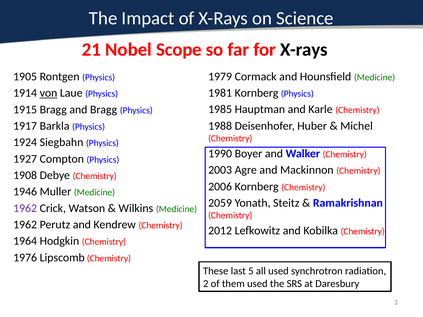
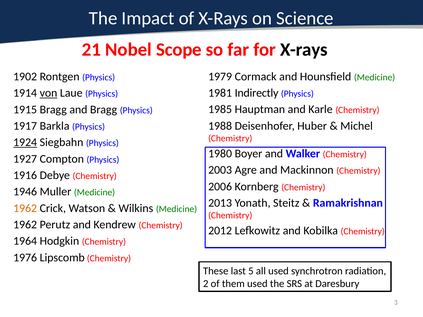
1905: 1905 -> 1902 (25, 77)
1981 Kornberg: Kornberg -> Indirectly (257, 93)
1924 underline: none -> present (25, 142)
1990: 1990 -> 1980 (220, 154)
1908: 1908 -> 1916 (25, 175)
2059: 2059 -> 2013 (220, 203)
1962 colour: purple -> orange (25, 208)
